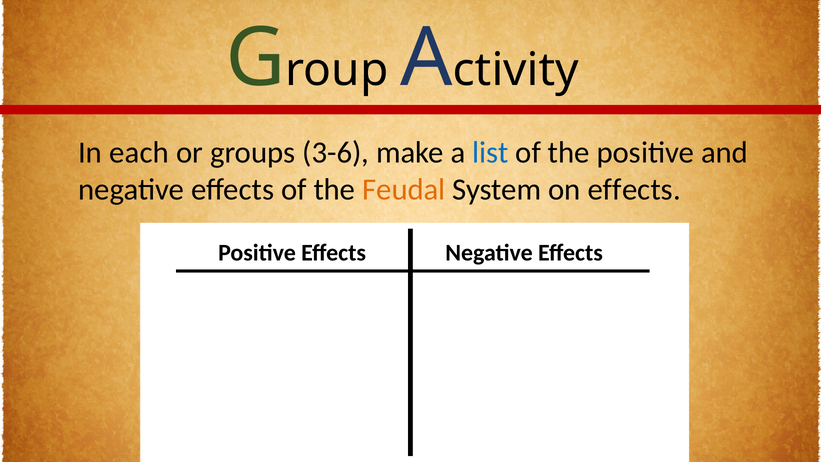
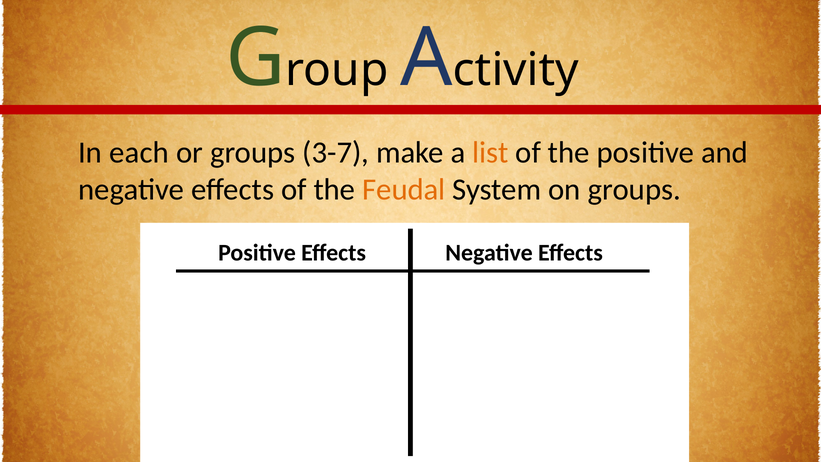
3-6: 3-6 -> 3-7 (336, 153)
list colour: blue -> orange (490, 153)
on effects: effects -> groups (634, 190)
